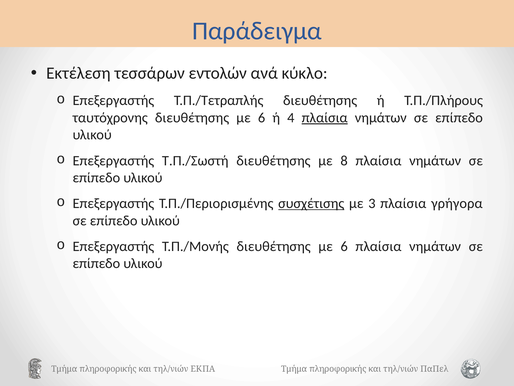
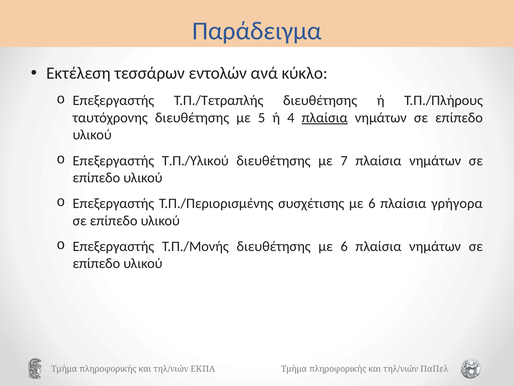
ταυτόχρονης διευθέτησης με 6: 6 -> 5 (262, 118)
Τ.Π./Σωστή: Τ.Π./Σωστή -> Τ.Π./Υλικού (195, 160)
8: 8 -> 7 (344, 160)
συσχέτισης underline: present -> none (311, 203)
3: 3 -> 6 (372, 203)
